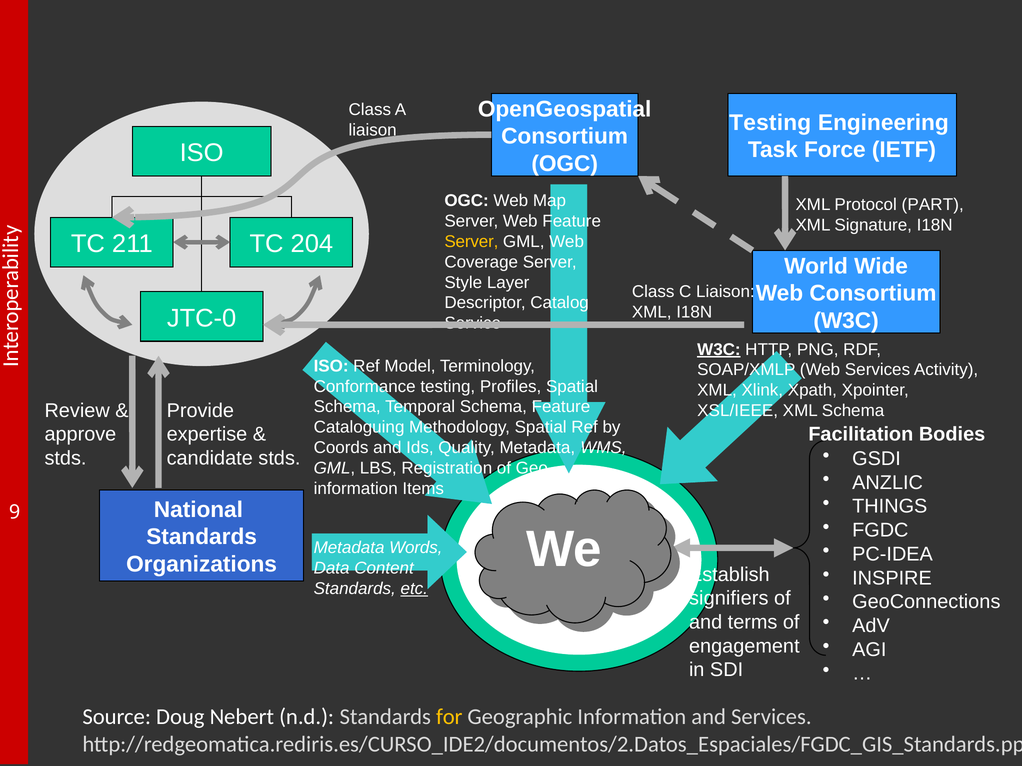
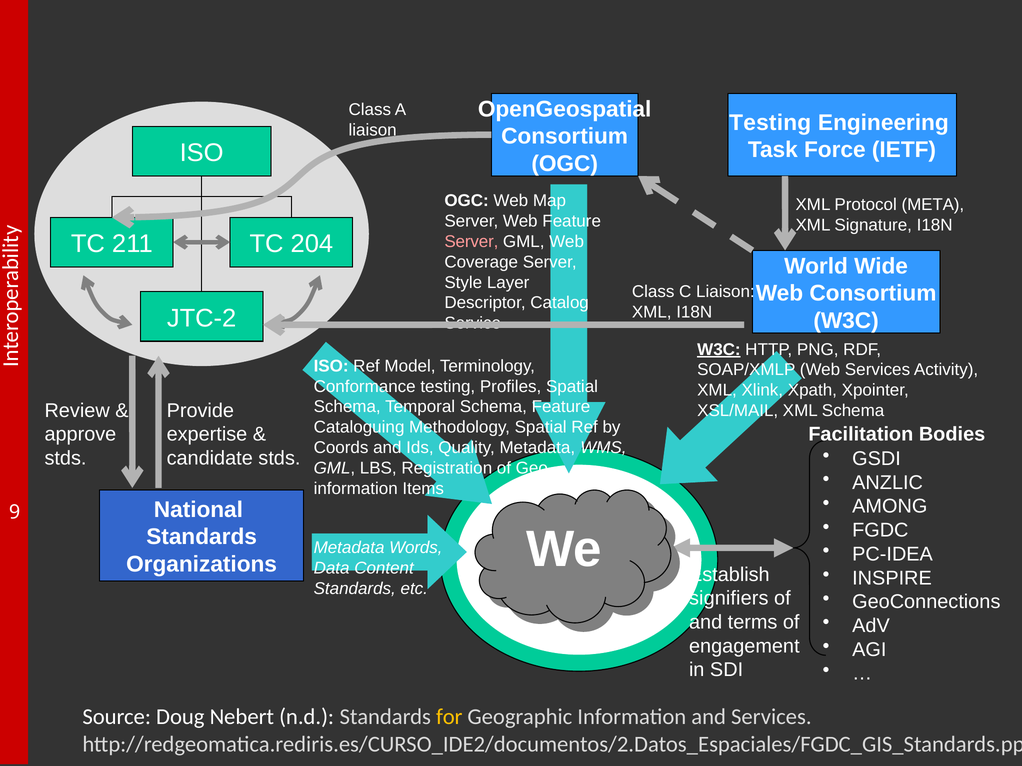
PART: PART -> META (933, 205)
Server colour: yellow -> pink (471, 242)
JTC-0: JTC-0 -> JTC-2 (202, 318)
XSL/IEEE: XSL/IEEE -> XSL/MAIL (738, 411)
THINGS: THINGS -> AMONG (890, 507)
etc underline: present -> none (414, 589)
